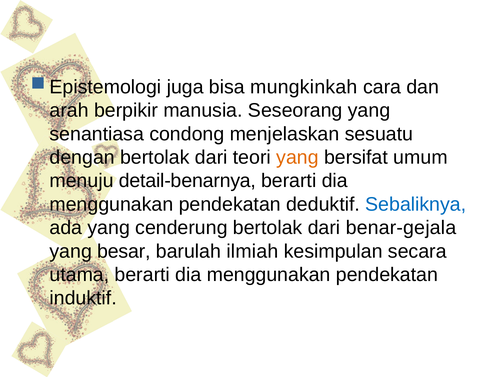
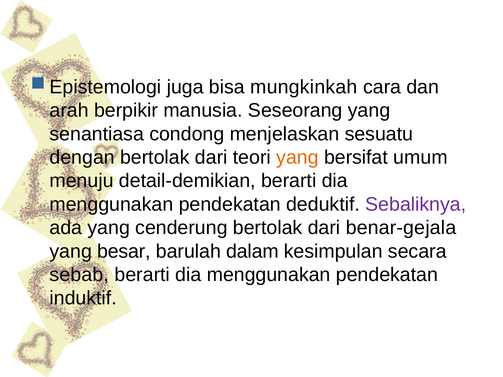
detail-benarnya: detail-benarnya -> detail-demikian (187, 181)
Sebaliknya colour: blue -> purple (416, 204)
ilmiah: ilmiah -> dalam (253, 251)
utama: utama -> sebab (79, 275)
